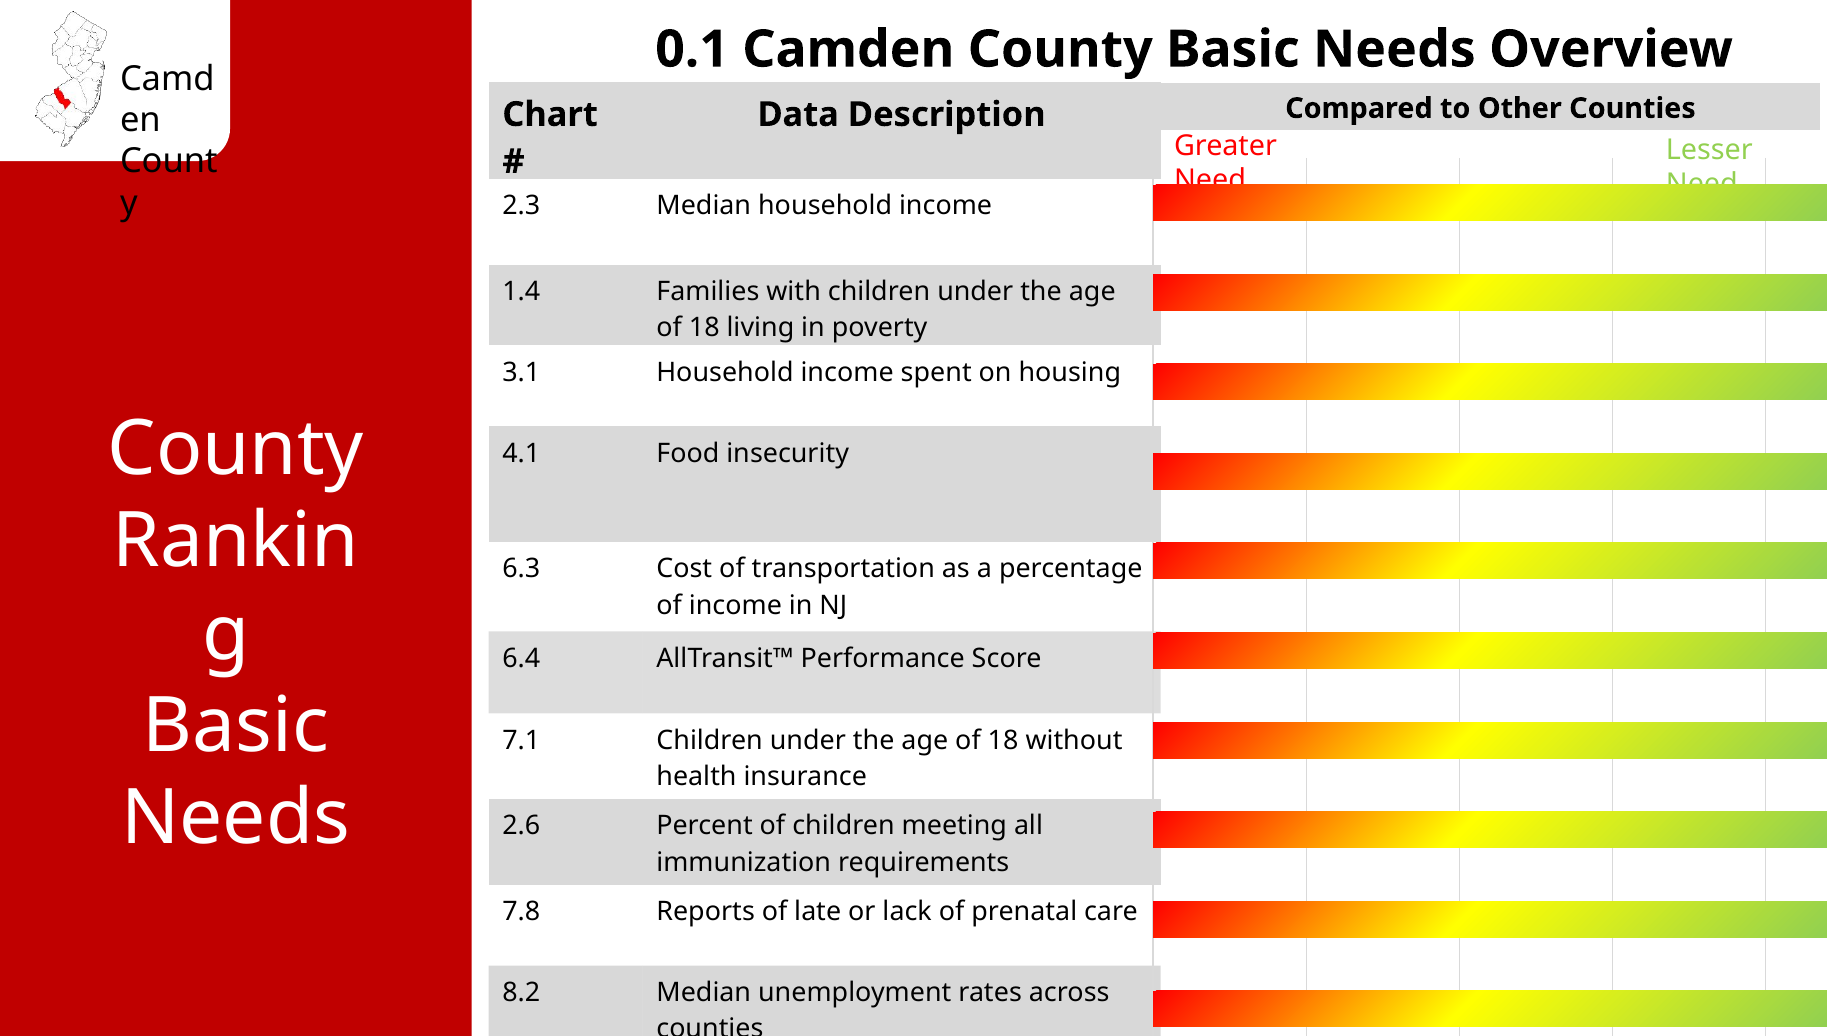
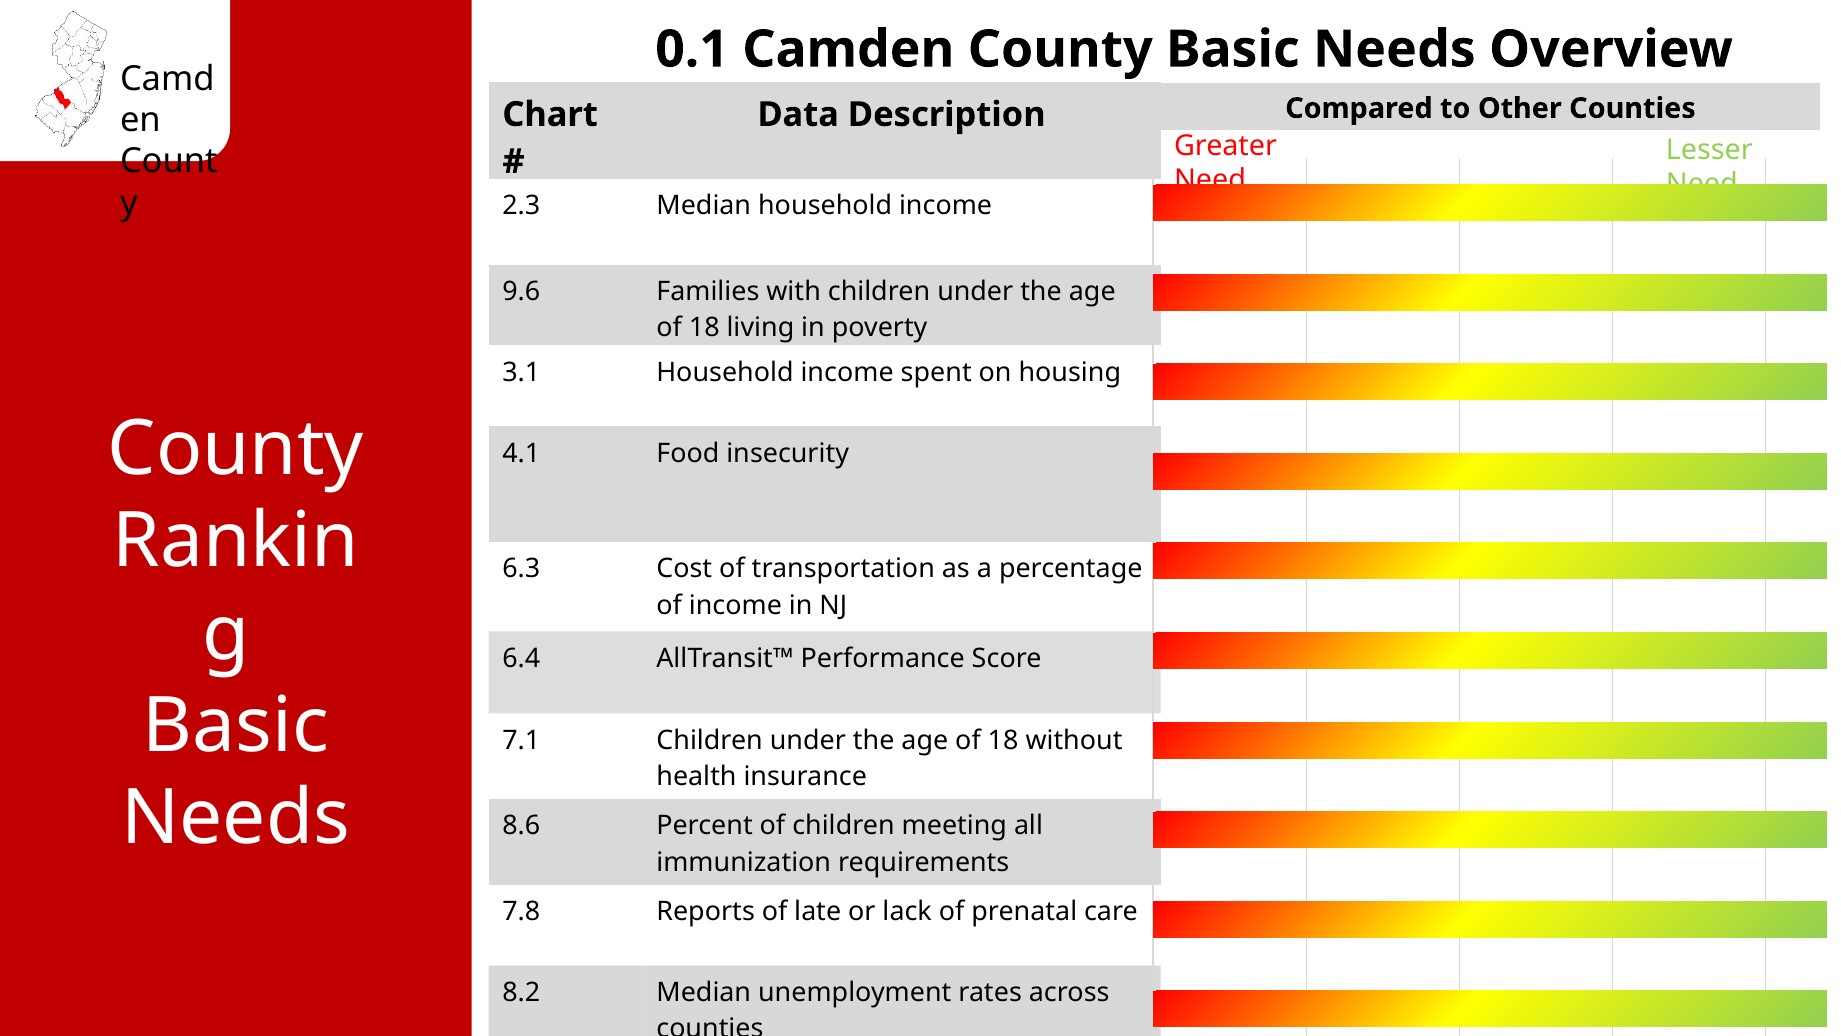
1.4: 1.4 -> 9.6 (521, 291)
2.6: 2.6 -> 8.6 (521, 825)
